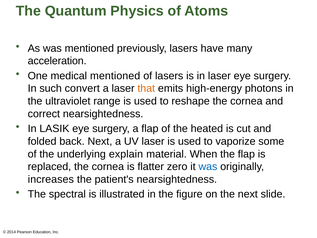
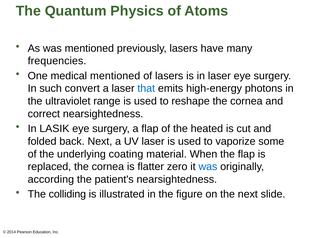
acceleration: acceleration -> frequencies (57, 61)
that colour: orange -> blue (146, 88)
explain: explain -> coating (126, 154)
increases: increases -> according (51, 179)
spectral: spectral -> colliding (67, 194)
